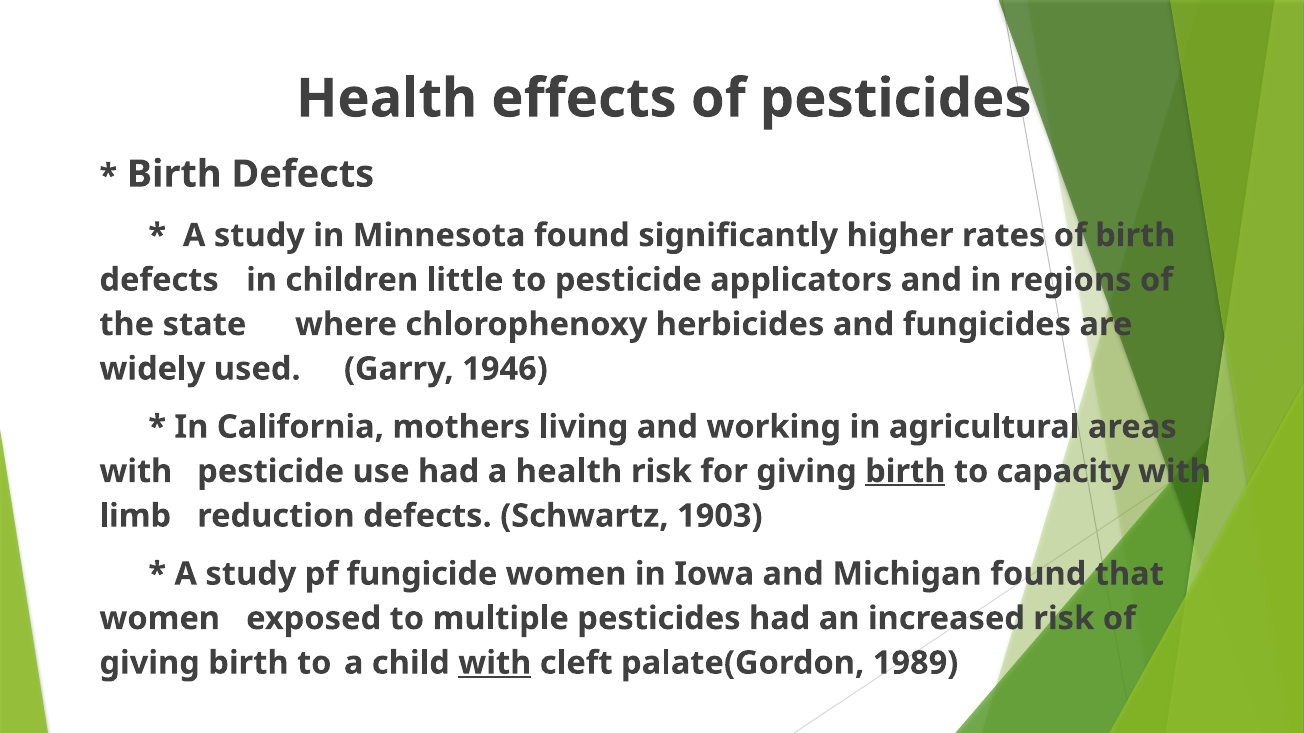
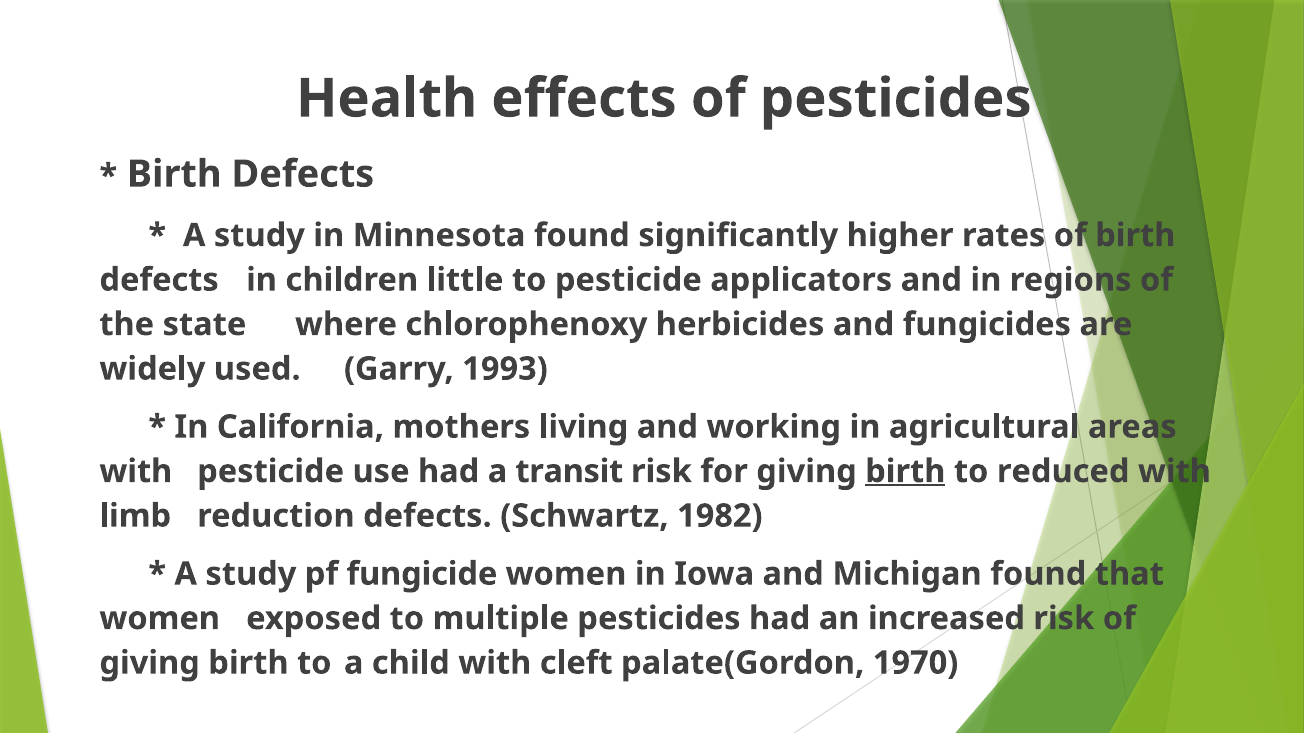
1946: 1946 -> 1993 (505, 369)
a health: health -> transit (569, 472)
capacity: capacity -> reduced (1063, 472)
1903: 1903 -> 1982 (720, 516)
with underline: present -> none (495, 663)
1989: 1989 -> 1970 (916, 663)
